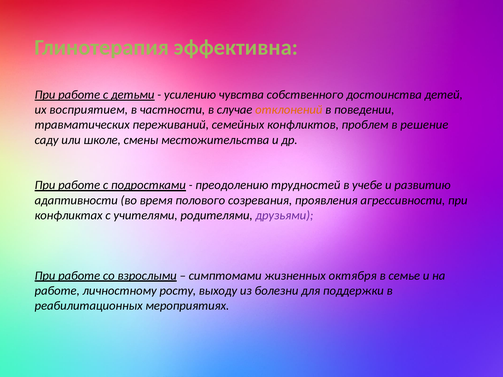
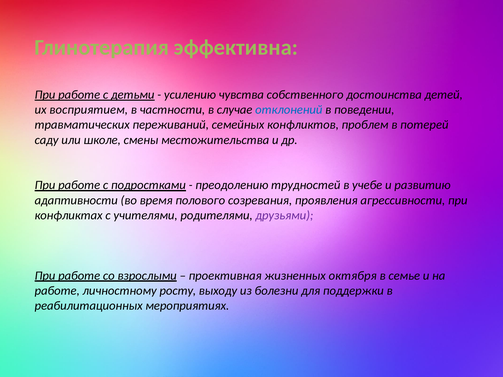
отклонений colour: orange -> blue (289, 110)
решение: решение -> потерей (424, 125)
симптомами: симптомами -> проективная (225, 276)
